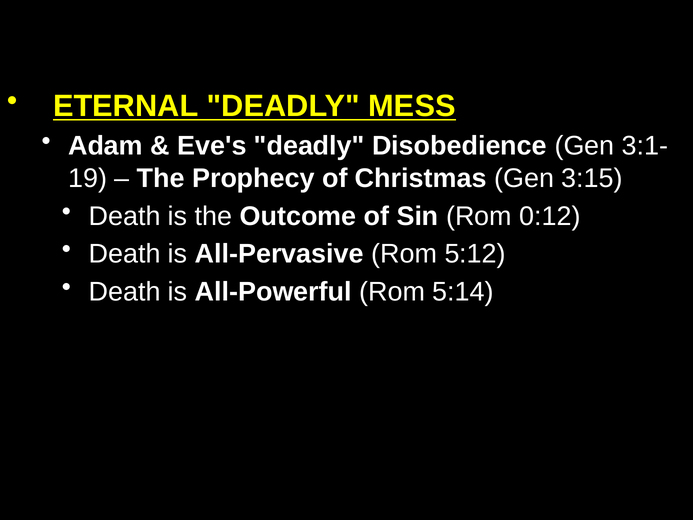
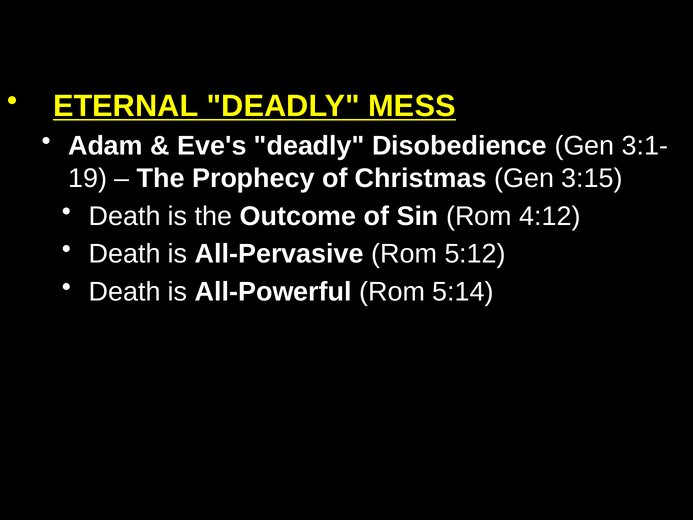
0:12: 0:12 -> 4:12 (550, 216)
